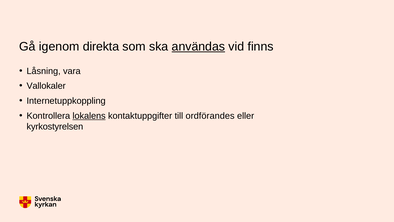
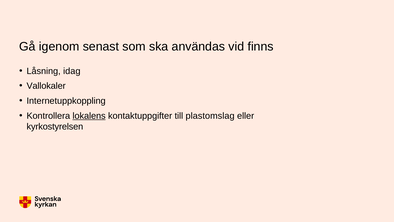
direkta: direkta -> senast (101, 46)
användas underline: present -> none (198, 46)
vara: vara -> idag (72, 71)
ordförandes: ordförandes -> plastomslag (210, 116)
